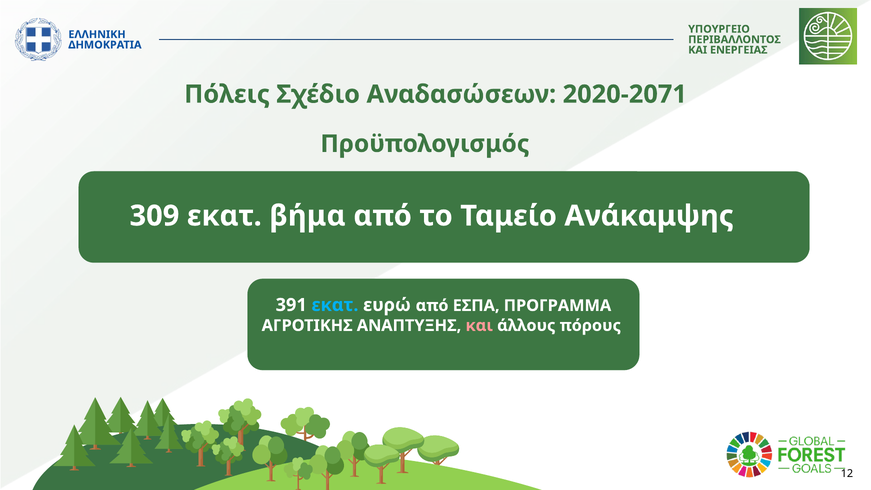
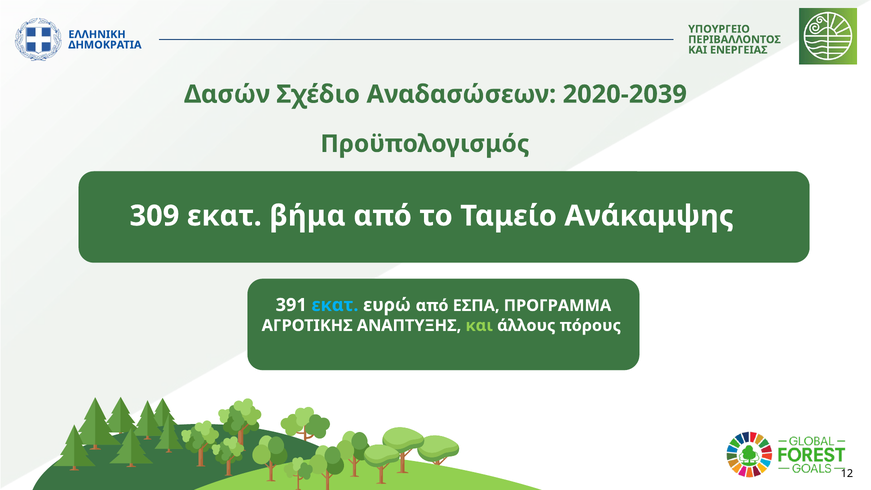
Πόλεις: Πόλεις -> Δασών (227, 94)
2020-2071: 2020-2071 -> 2020-2039 (625, 94)
και colour: pink -> light green (479, 326)
